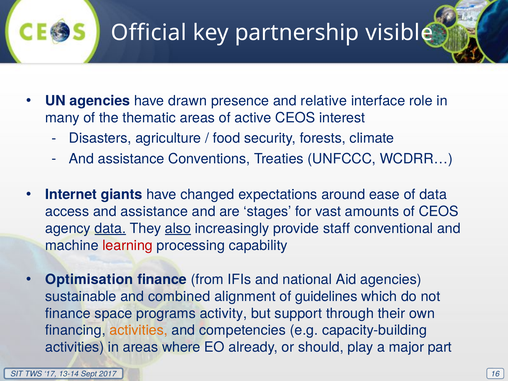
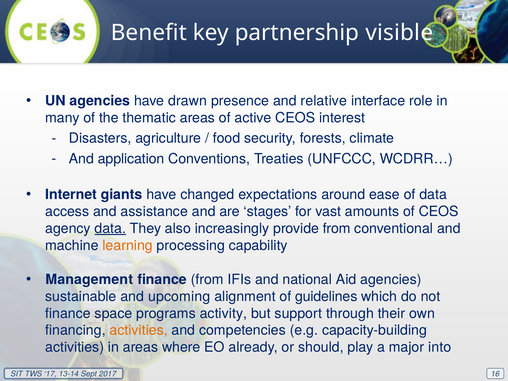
Official: Official -> Benefit (149, 33)
assistance: assistance -> application (131, 159)
also underline: present -> none (178, 228)
provide staff: staff -> from (337, 228)
learning colour: red -> orange (128, 245)
Optimisation: Optimisation -> Management (89, 280)
combined: combined -> upcoming (179, 296)
part: part -> into (440, 347)
